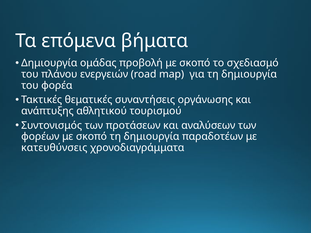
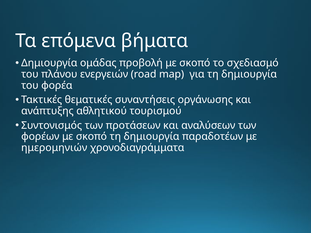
κατευθύνσεις: κατευθύνσεις -> ημερομηνιών (54, 148)
